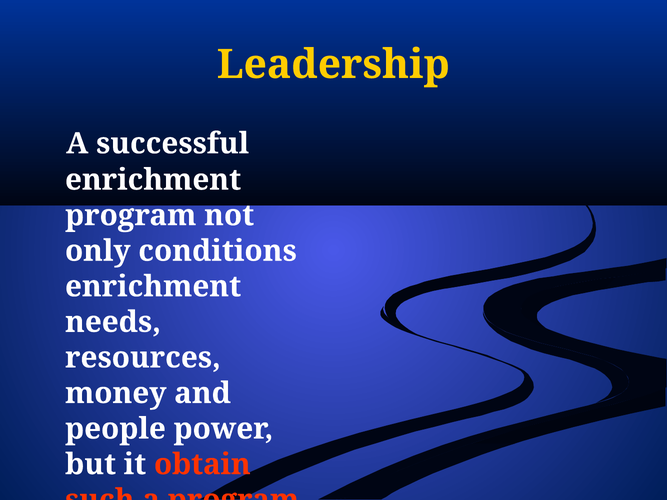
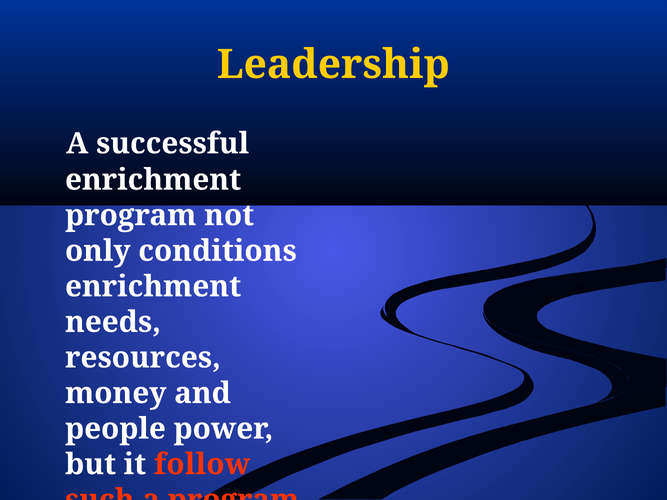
obtain: obtain -> follow (202, 465)
